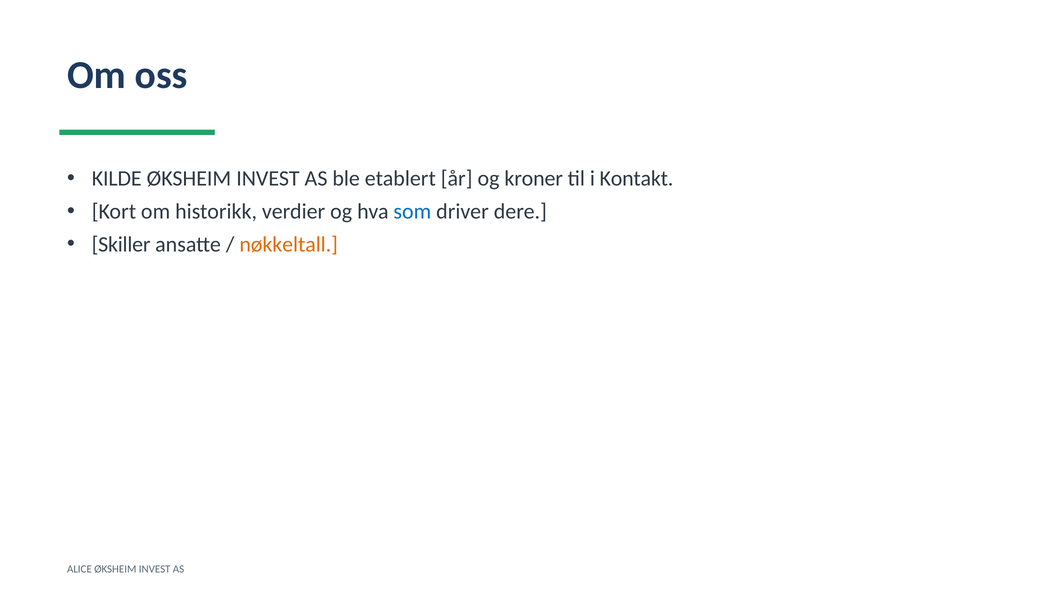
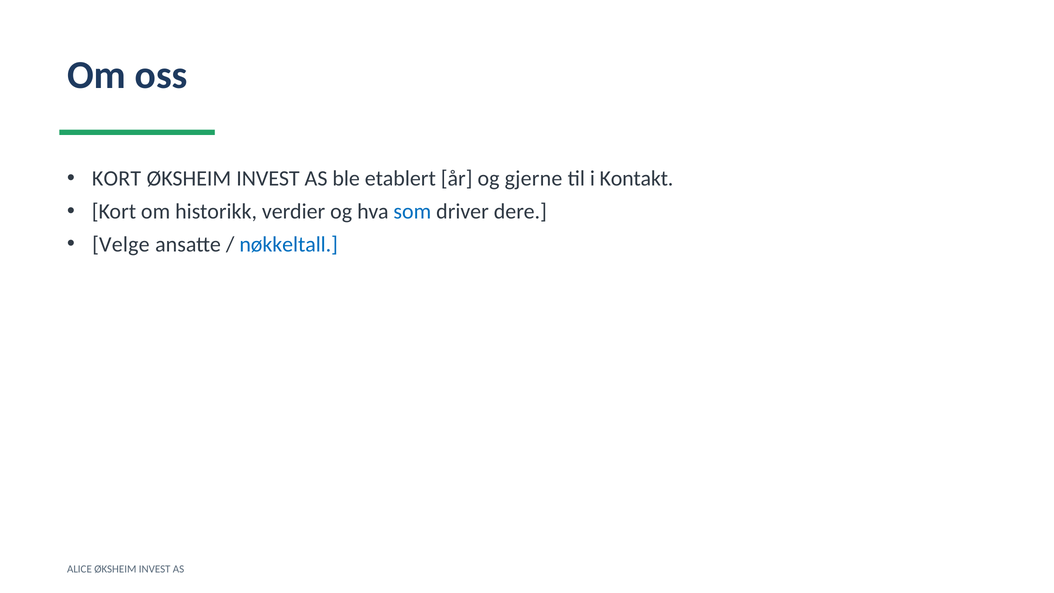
KILDE: KILDE -> KORT (117, 179)
kroner: kroner -> gjerne (533, 179)
Skiller: Skiller -> Velge (121, 244)
nøkkeltall colour: orange -> blue (289, 244)
